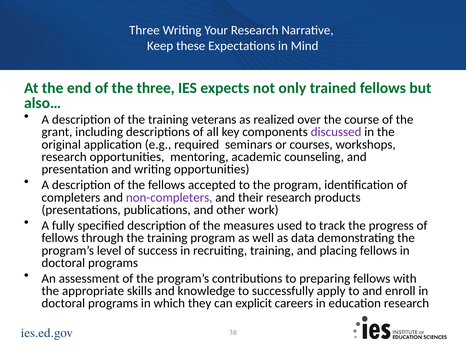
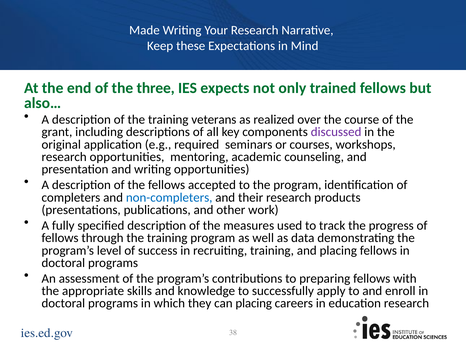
Three: Three -> Made (144, 30)
non-completers colour: purple -> blue (169, 198)
can explicit: explicit -> placing (254, 304)
